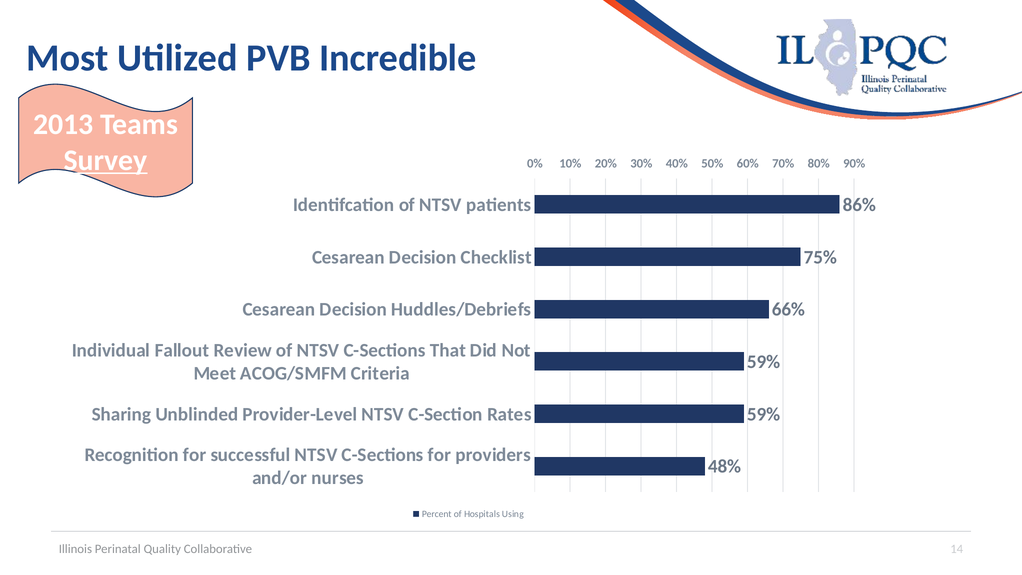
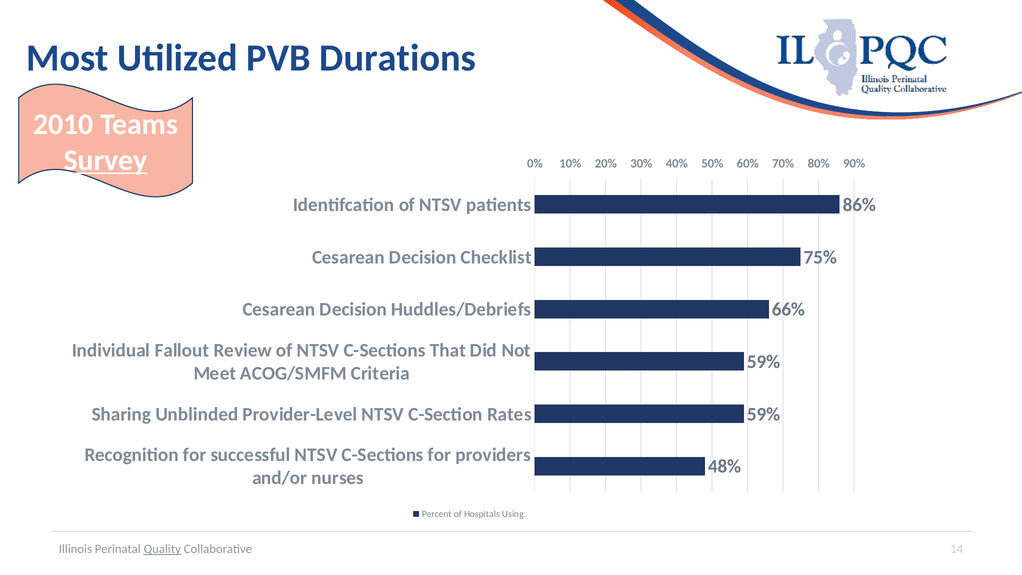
Incredible: Incredible -> Durations (398, 58)
2013: 2013 -> 2010 (63, 125)
Quality underline: none -> present (162, 549)
